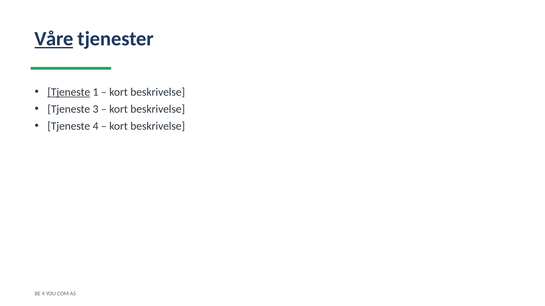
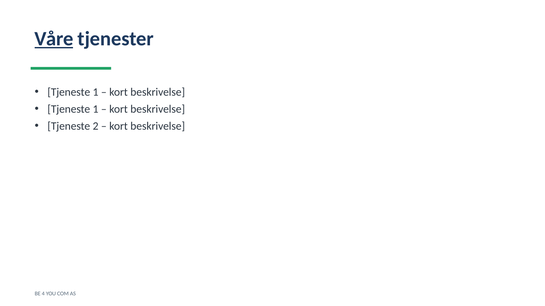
Tjeneste underline: present -> none (69, 92)
3: 3 -> 1 (96, 109)
Tjeneste 4: 4 -> 2 (96, 126)
